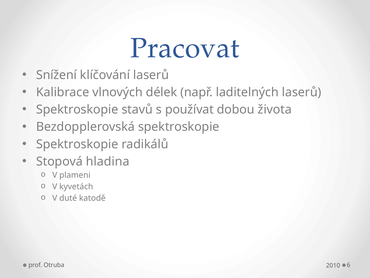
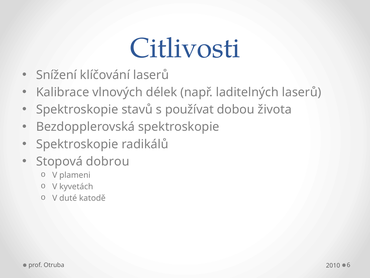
Pracovat: Pracovat -> Citlivosti (185, 48)
hladina: hladina -> dobrou (108, 161)
